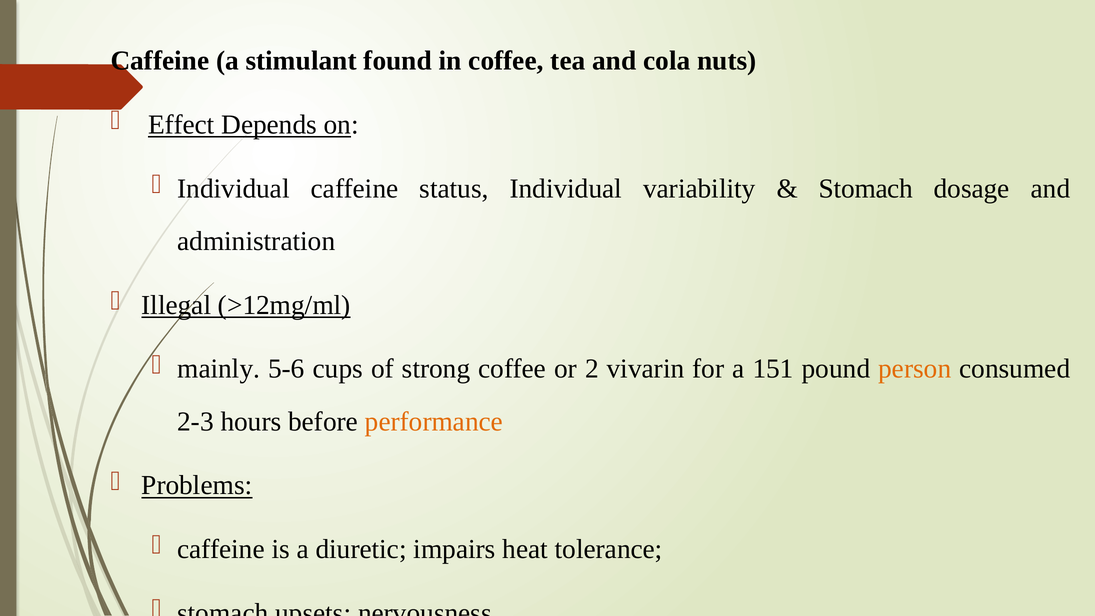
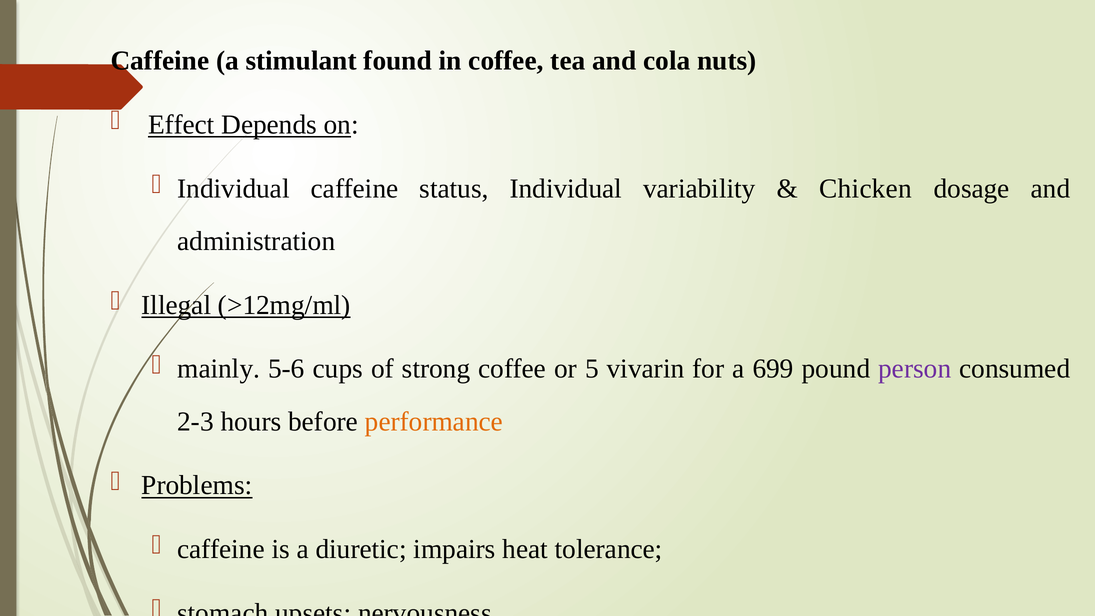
Stomach: Stomach -> Chicken (866, 188)
2: 2 -> 5 (592, 369)
151: 151 -> 699 (773, 369)
person colour: orange -> purple (915, 369)
